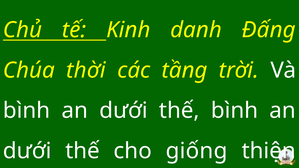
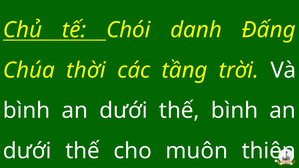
Kinh: Kinh -> Chói (128, 30)
giống: giống -> muôn (197, 151)
